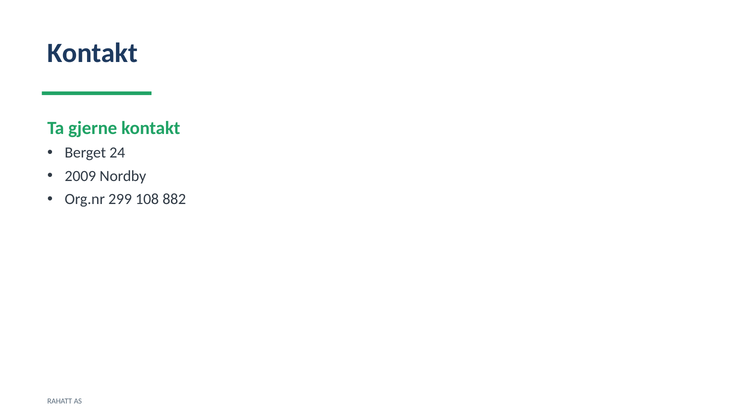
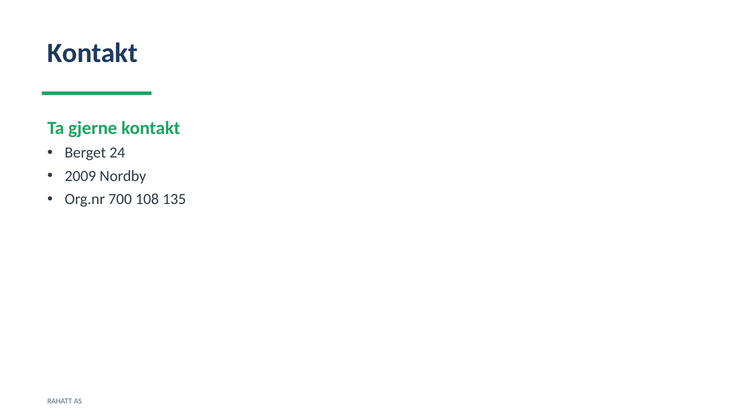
299: 299 -> 700 (120, 199)
882: 882 -> 135 (174, 199)
